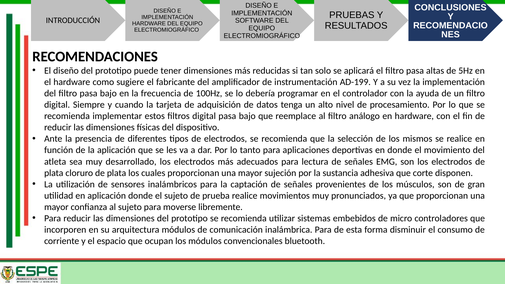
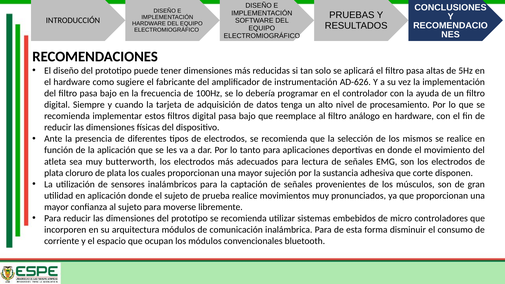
AD-199: AD-199 -> AD-626 (355, 82)
desarrollado: desarrollado -> butterworth (131, 162)
